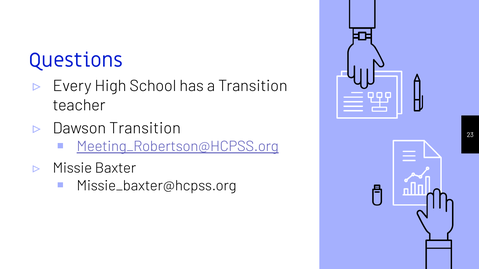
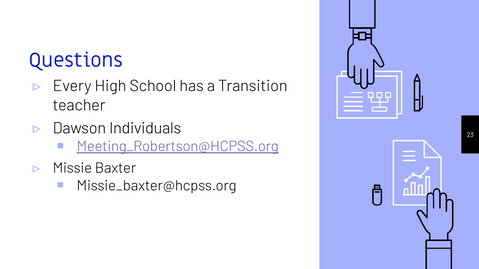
Dawson Transition: Transition -> Individuals (145, 128)
